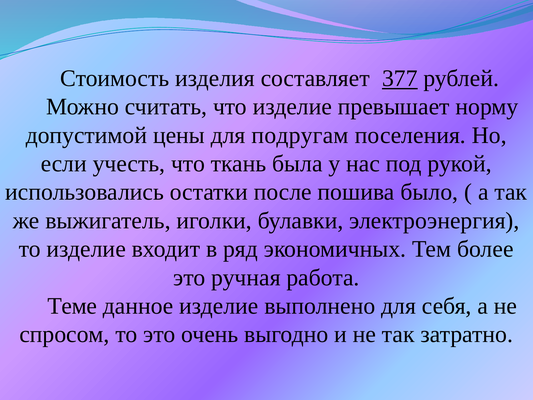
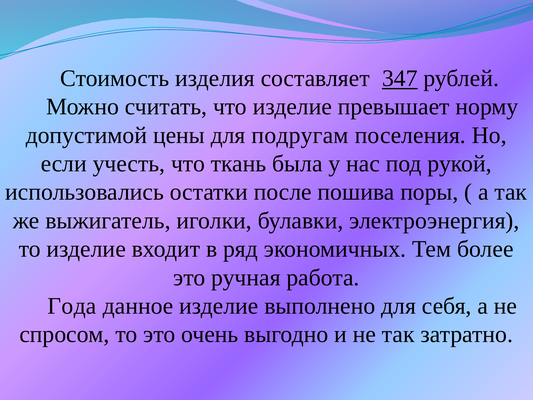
377: 377 -> 347 (400, 78)
было: было -> поры (429, 192)
Теме: Теме -> Года (72, 306)
